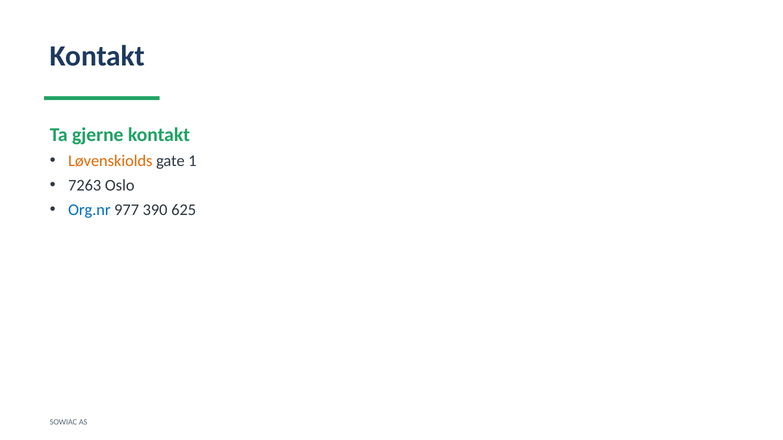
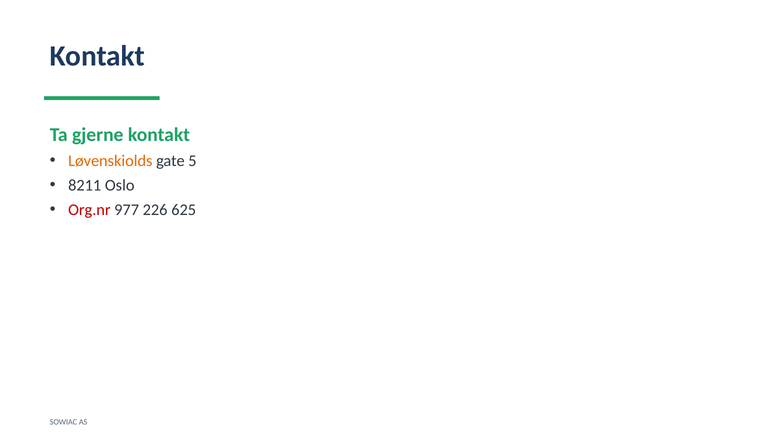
1: 1 -> 5 (192, 161)
7263: 7263 -> 8211 (85, 185)
Org.nr colour: blue -> red (89, 210)
390: 390 -> 226 (155, 210)
